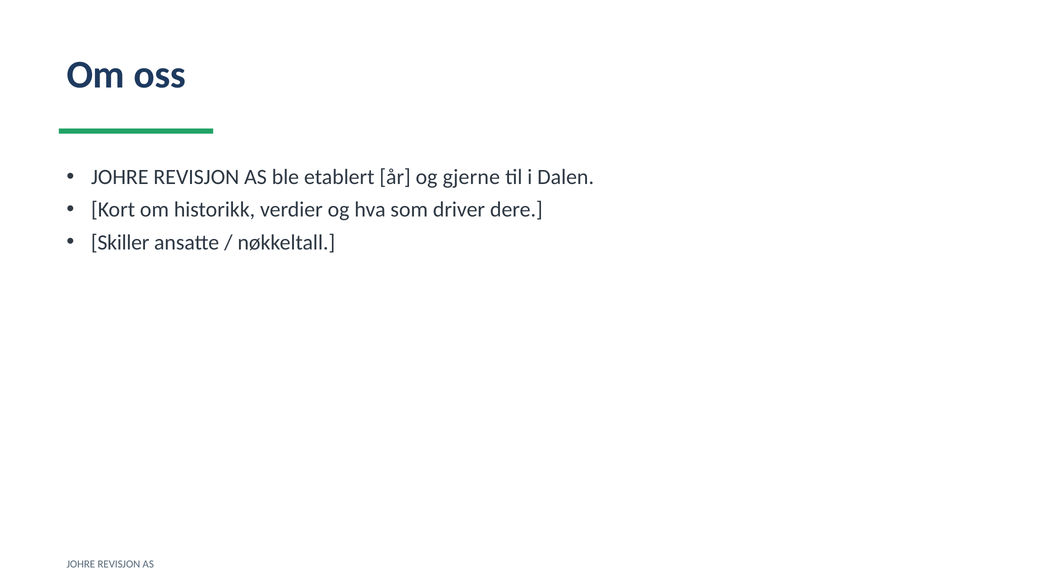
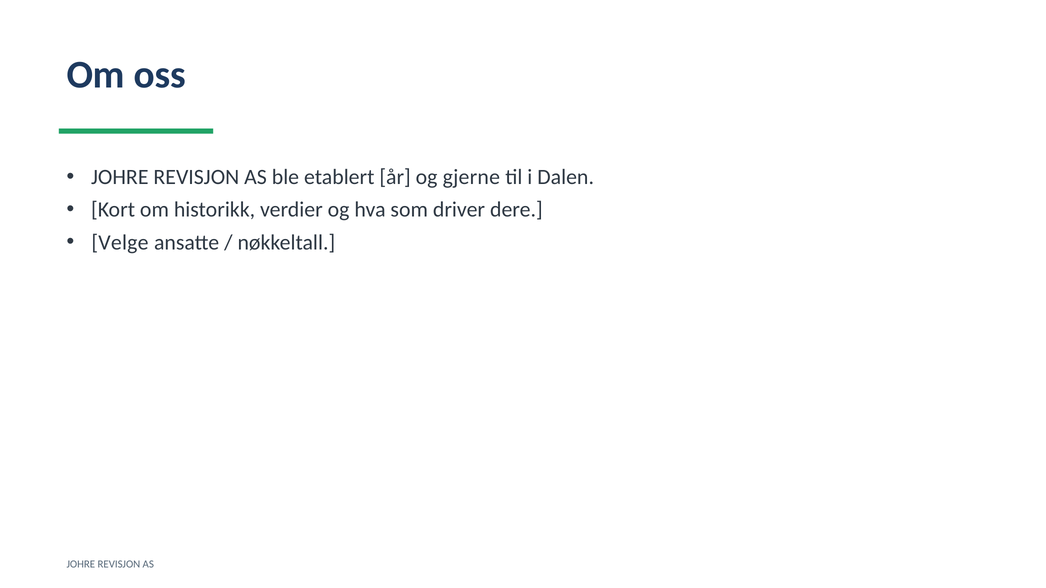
Skiller: Skiller -> Velge (120, 243)
